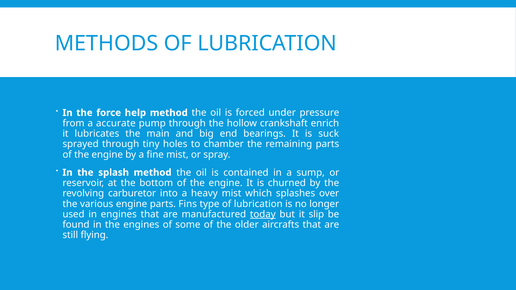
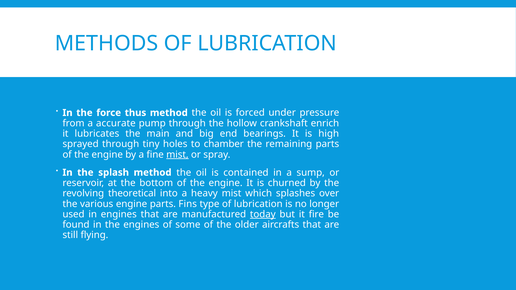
help: help -> thus (135, 113)
suck: suck -> high (329, 134)
mist underline: none -> present (177, 155)
carburetor: carburetor -> theoretical (132, 194)
slip: slip -> fire (316, 214)
